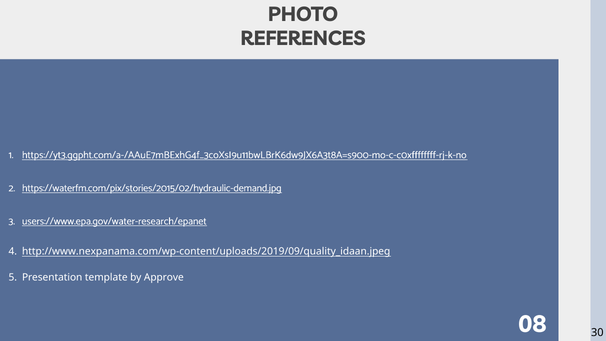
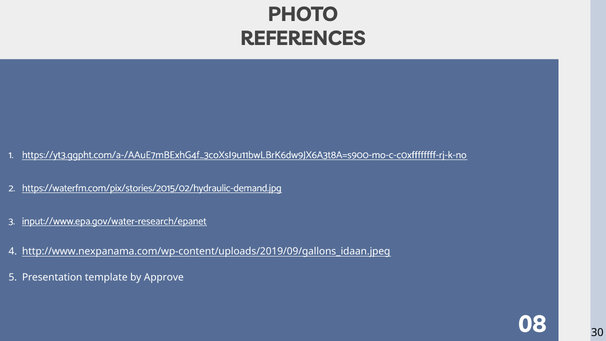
users://www.epa.gov/water-research/epanet: users://www.epa.gov/water-research/epanet -> input://www.epa.gov/water-research/epanet (114, 221)
http://www.nexpanama.com/wp-content/uploads/2019/09/quality_idaan.jpeg: http://www.nexpanama.com/wp-content/uploads/2019/09/quality_idaan.jpeg -> http://www.nexpanama.com/wp-content/uploads/2019/09/gallons_idaan.jpeg (206, 251)
